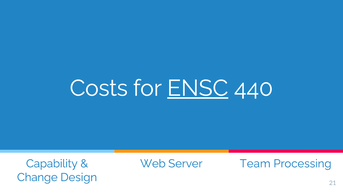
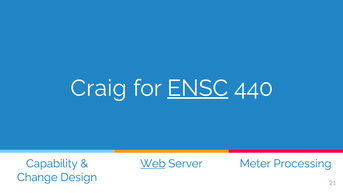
Costs: Costs -> Craig (98, 88)
Web underline: none -> present (153, 164)
Team: Team -> Meter (255, 164)
